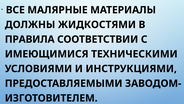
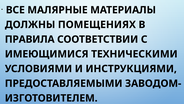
ЖИДКОСТЯМИ: ЖИДКОСТЯМИ -> ПОМЕЩЕНИЯХ (97, 25)
